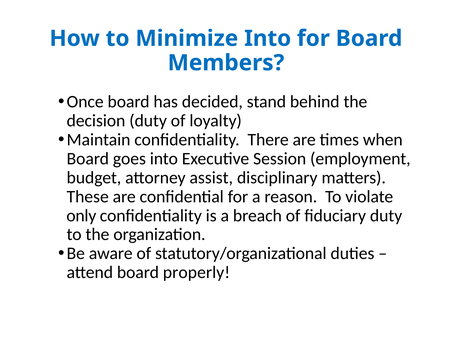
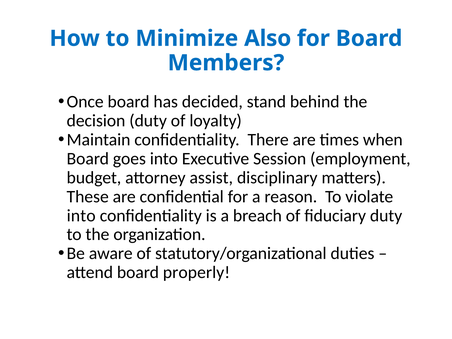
Minimize Into: Into -> Also (268, 38)
only: only -> into (81, 216)
